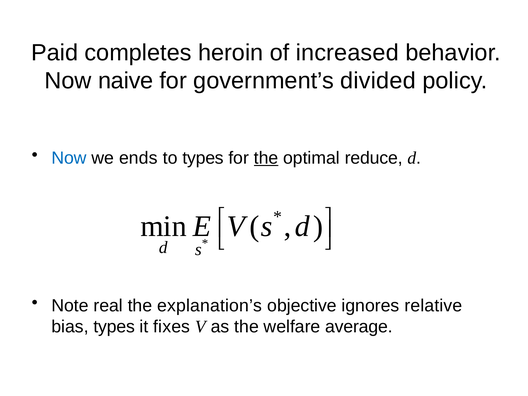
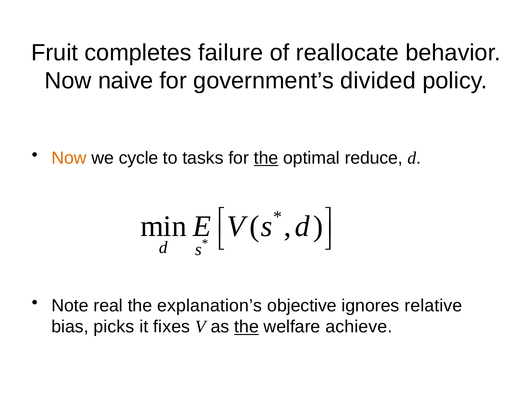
Paid: Paid -> Fruit (55, 53)
heroin: heroin -> failure (231, 53)
increased: increased -> reallocate (347, 53)
Now colour: blue -> orange (69, 158)
ends: ends -> cycle (139, 158)
to types: types -> tasks (203, 158)
bias types: types -> picks (114, 327)
the underline: none -> present (247, 327)
average: average -> achieve (359, 327)
